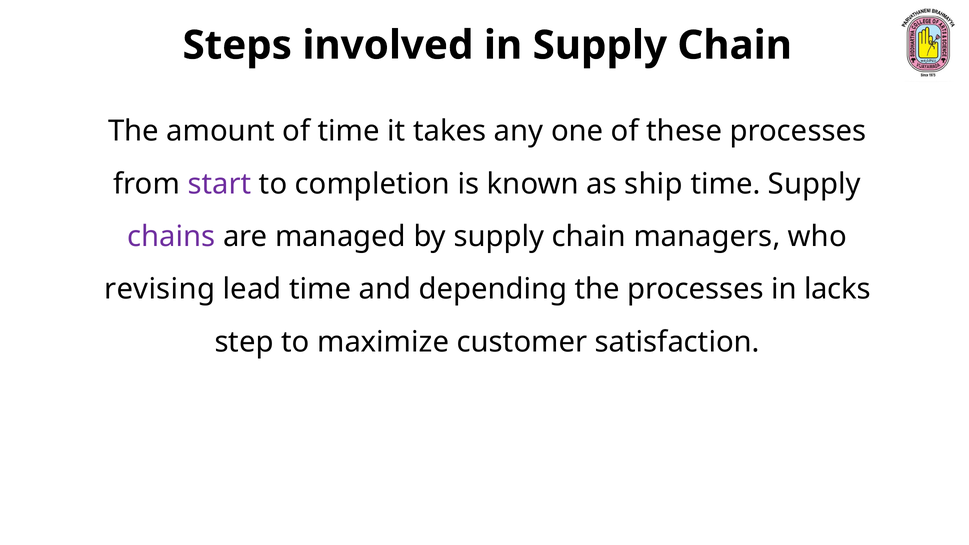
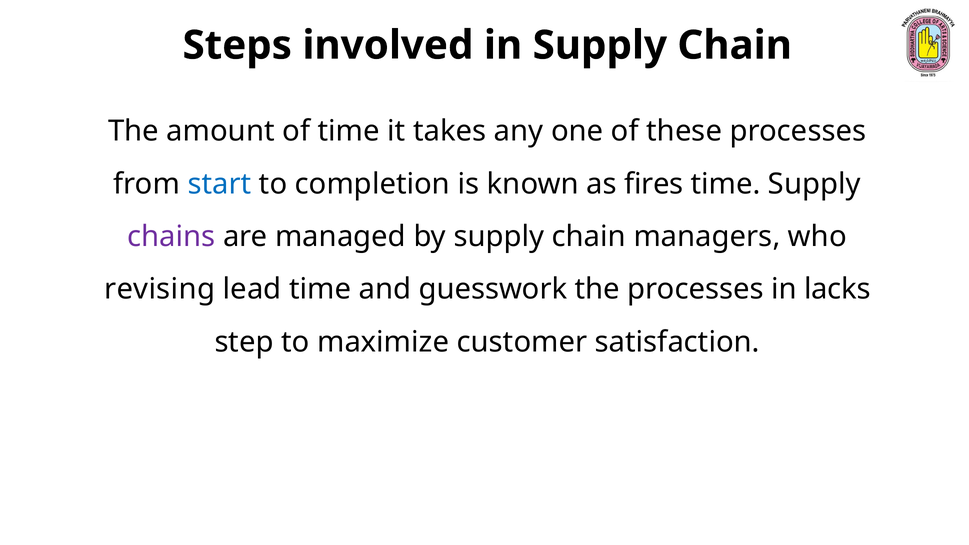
start colour: purple -> blue (219, 184)
ship: ship -> fires (654, 184)
depending: depending -> guesswork (493, 289)
